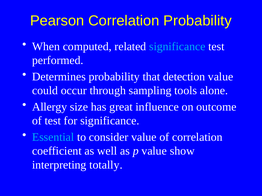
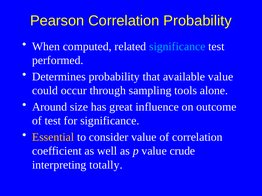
detection: detection -> available (184, 77)
Allergy: Allergy -> Around (50, 107)
Essential colour: light blue -> yellow (53, 137)
show: show -> crude (182, 151)
